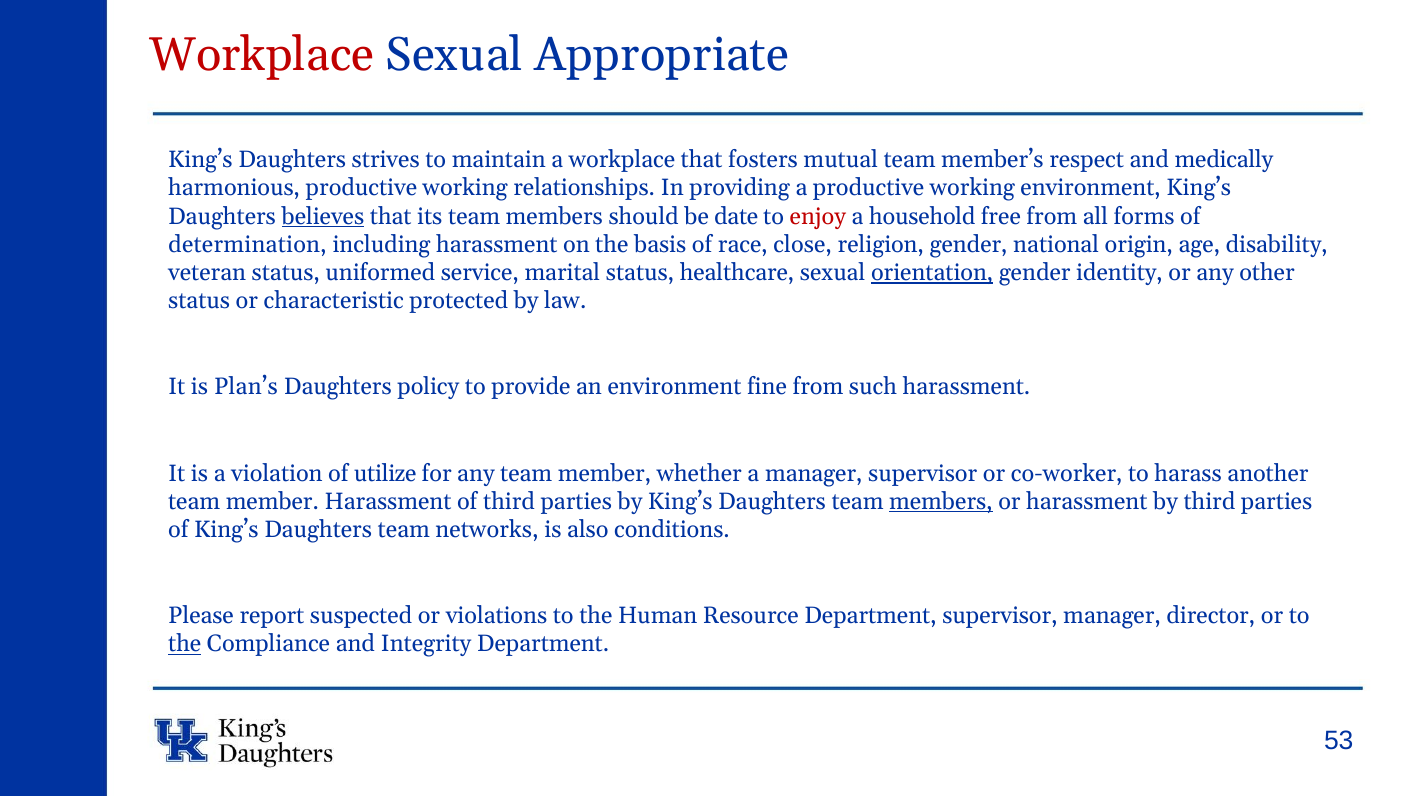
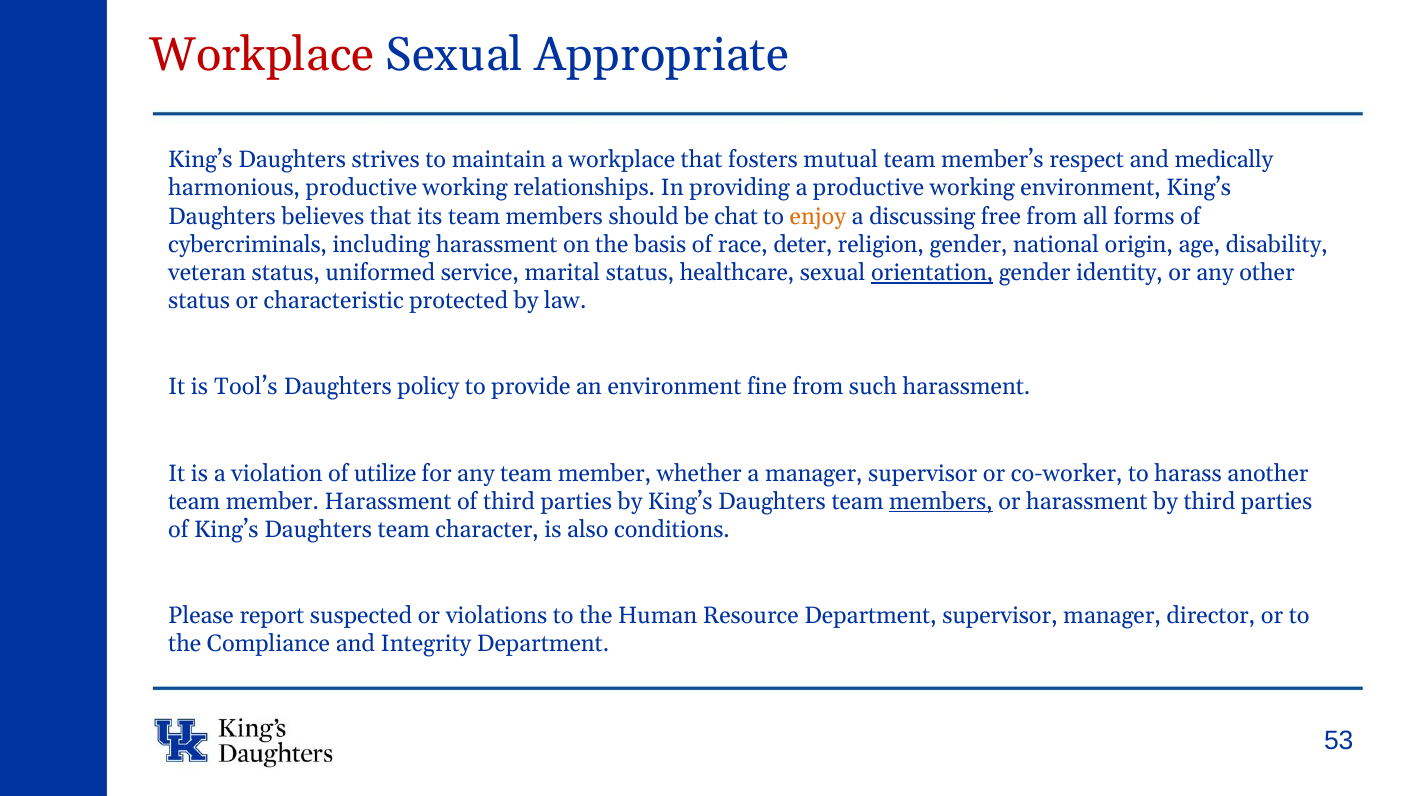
believes underline: present -> none (323, 216)
date: date -> chat (736, 216)
enjoy colour: red -> orange (818, 216)
household: household -> discussing (922, 216)
determination: determination -> cybercriminals (248, 244)
close: close -> deter (803, 244)
Plan’s: Plan’s -> Tool’s (246, 387)
networks: networks -> character (487, 530)
the underline: present -> none (185, 644)
